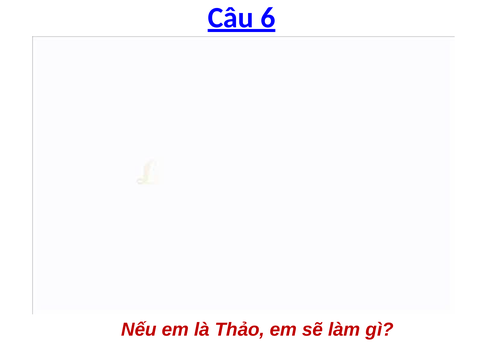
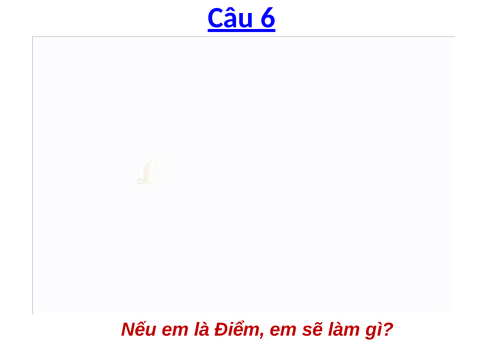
Thảo: Thảo -> Điểm (240, 329)
